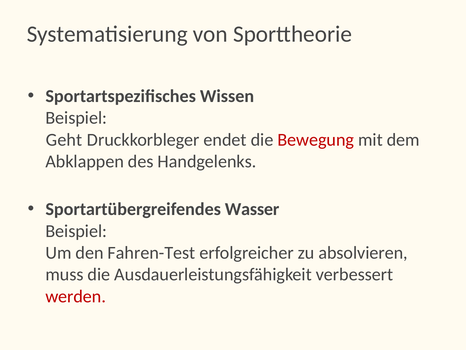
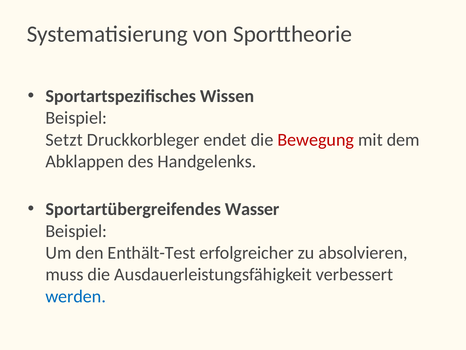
Geht: Geht -> Setzt (64, 140)
Fahren-Test: Fahren-Test -> Enthält-Test (152, 252)
werden colour: red -> blue (76, 296)
